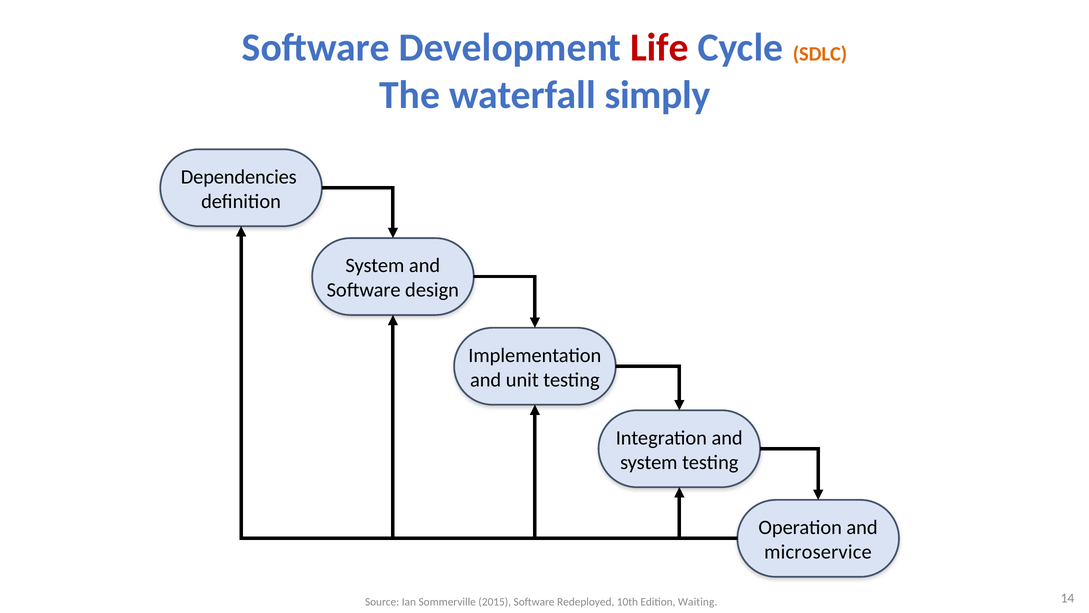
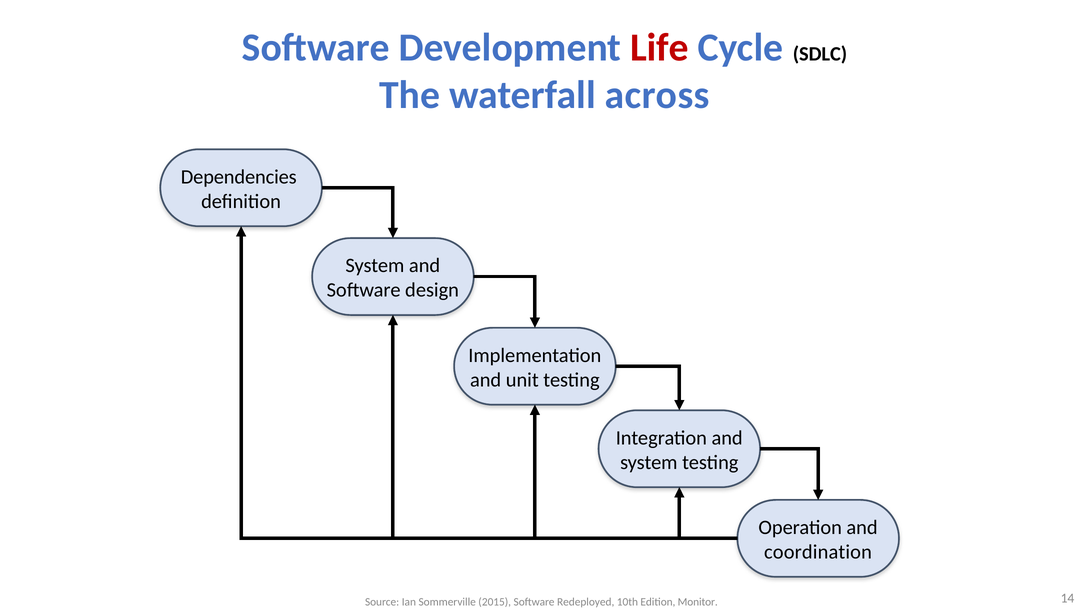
SDLC colour: orange -> black (820, 54)
simply: simply -> across (657, 95)
microservice: microservice -> coordination (818, 552)
Waiting: Waiting -> Monitor (698, 602)
